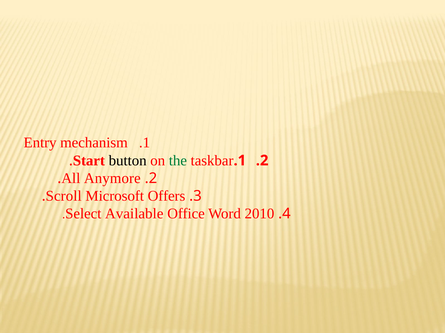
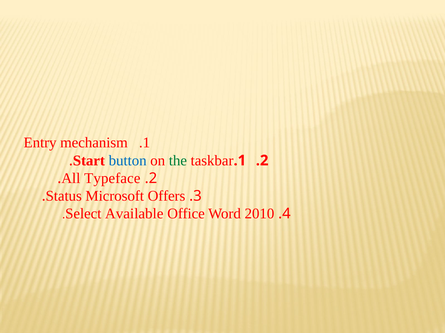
button colour: black -> blue (128, 161)
Anymore: Anymore -> Typeface (112, 179)
Scroll: Scroll -> Status (64, 196)
